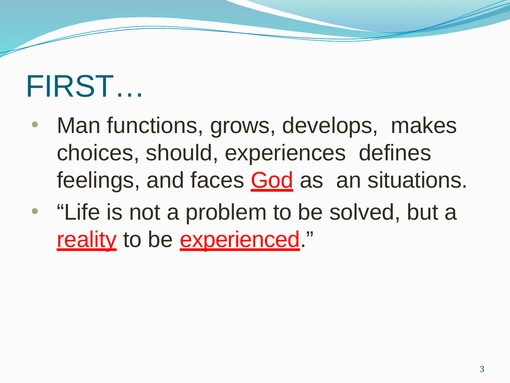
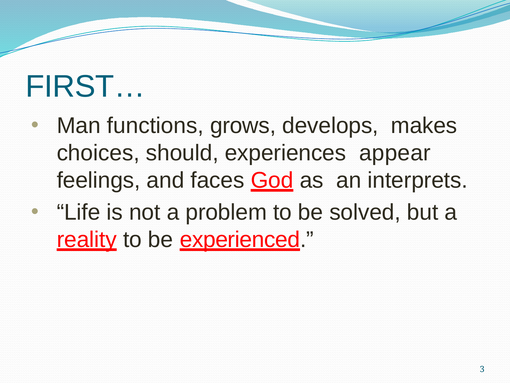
defines: defines -> appear (395, 153)
situations: situations -> interprets (418, 180)
